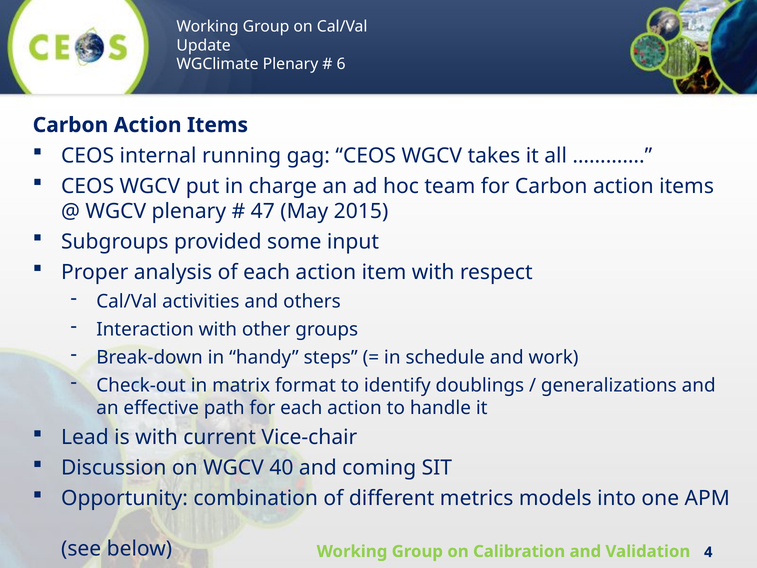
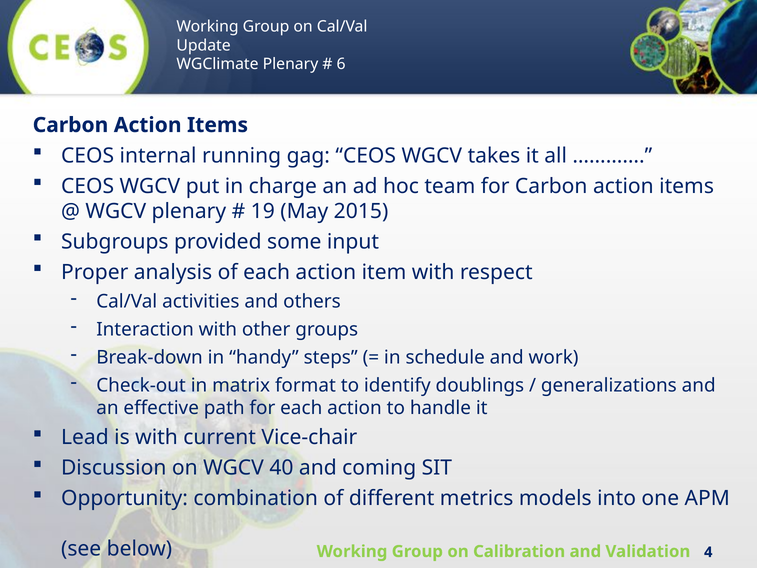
47: 47 -> 19 (263, 211)
